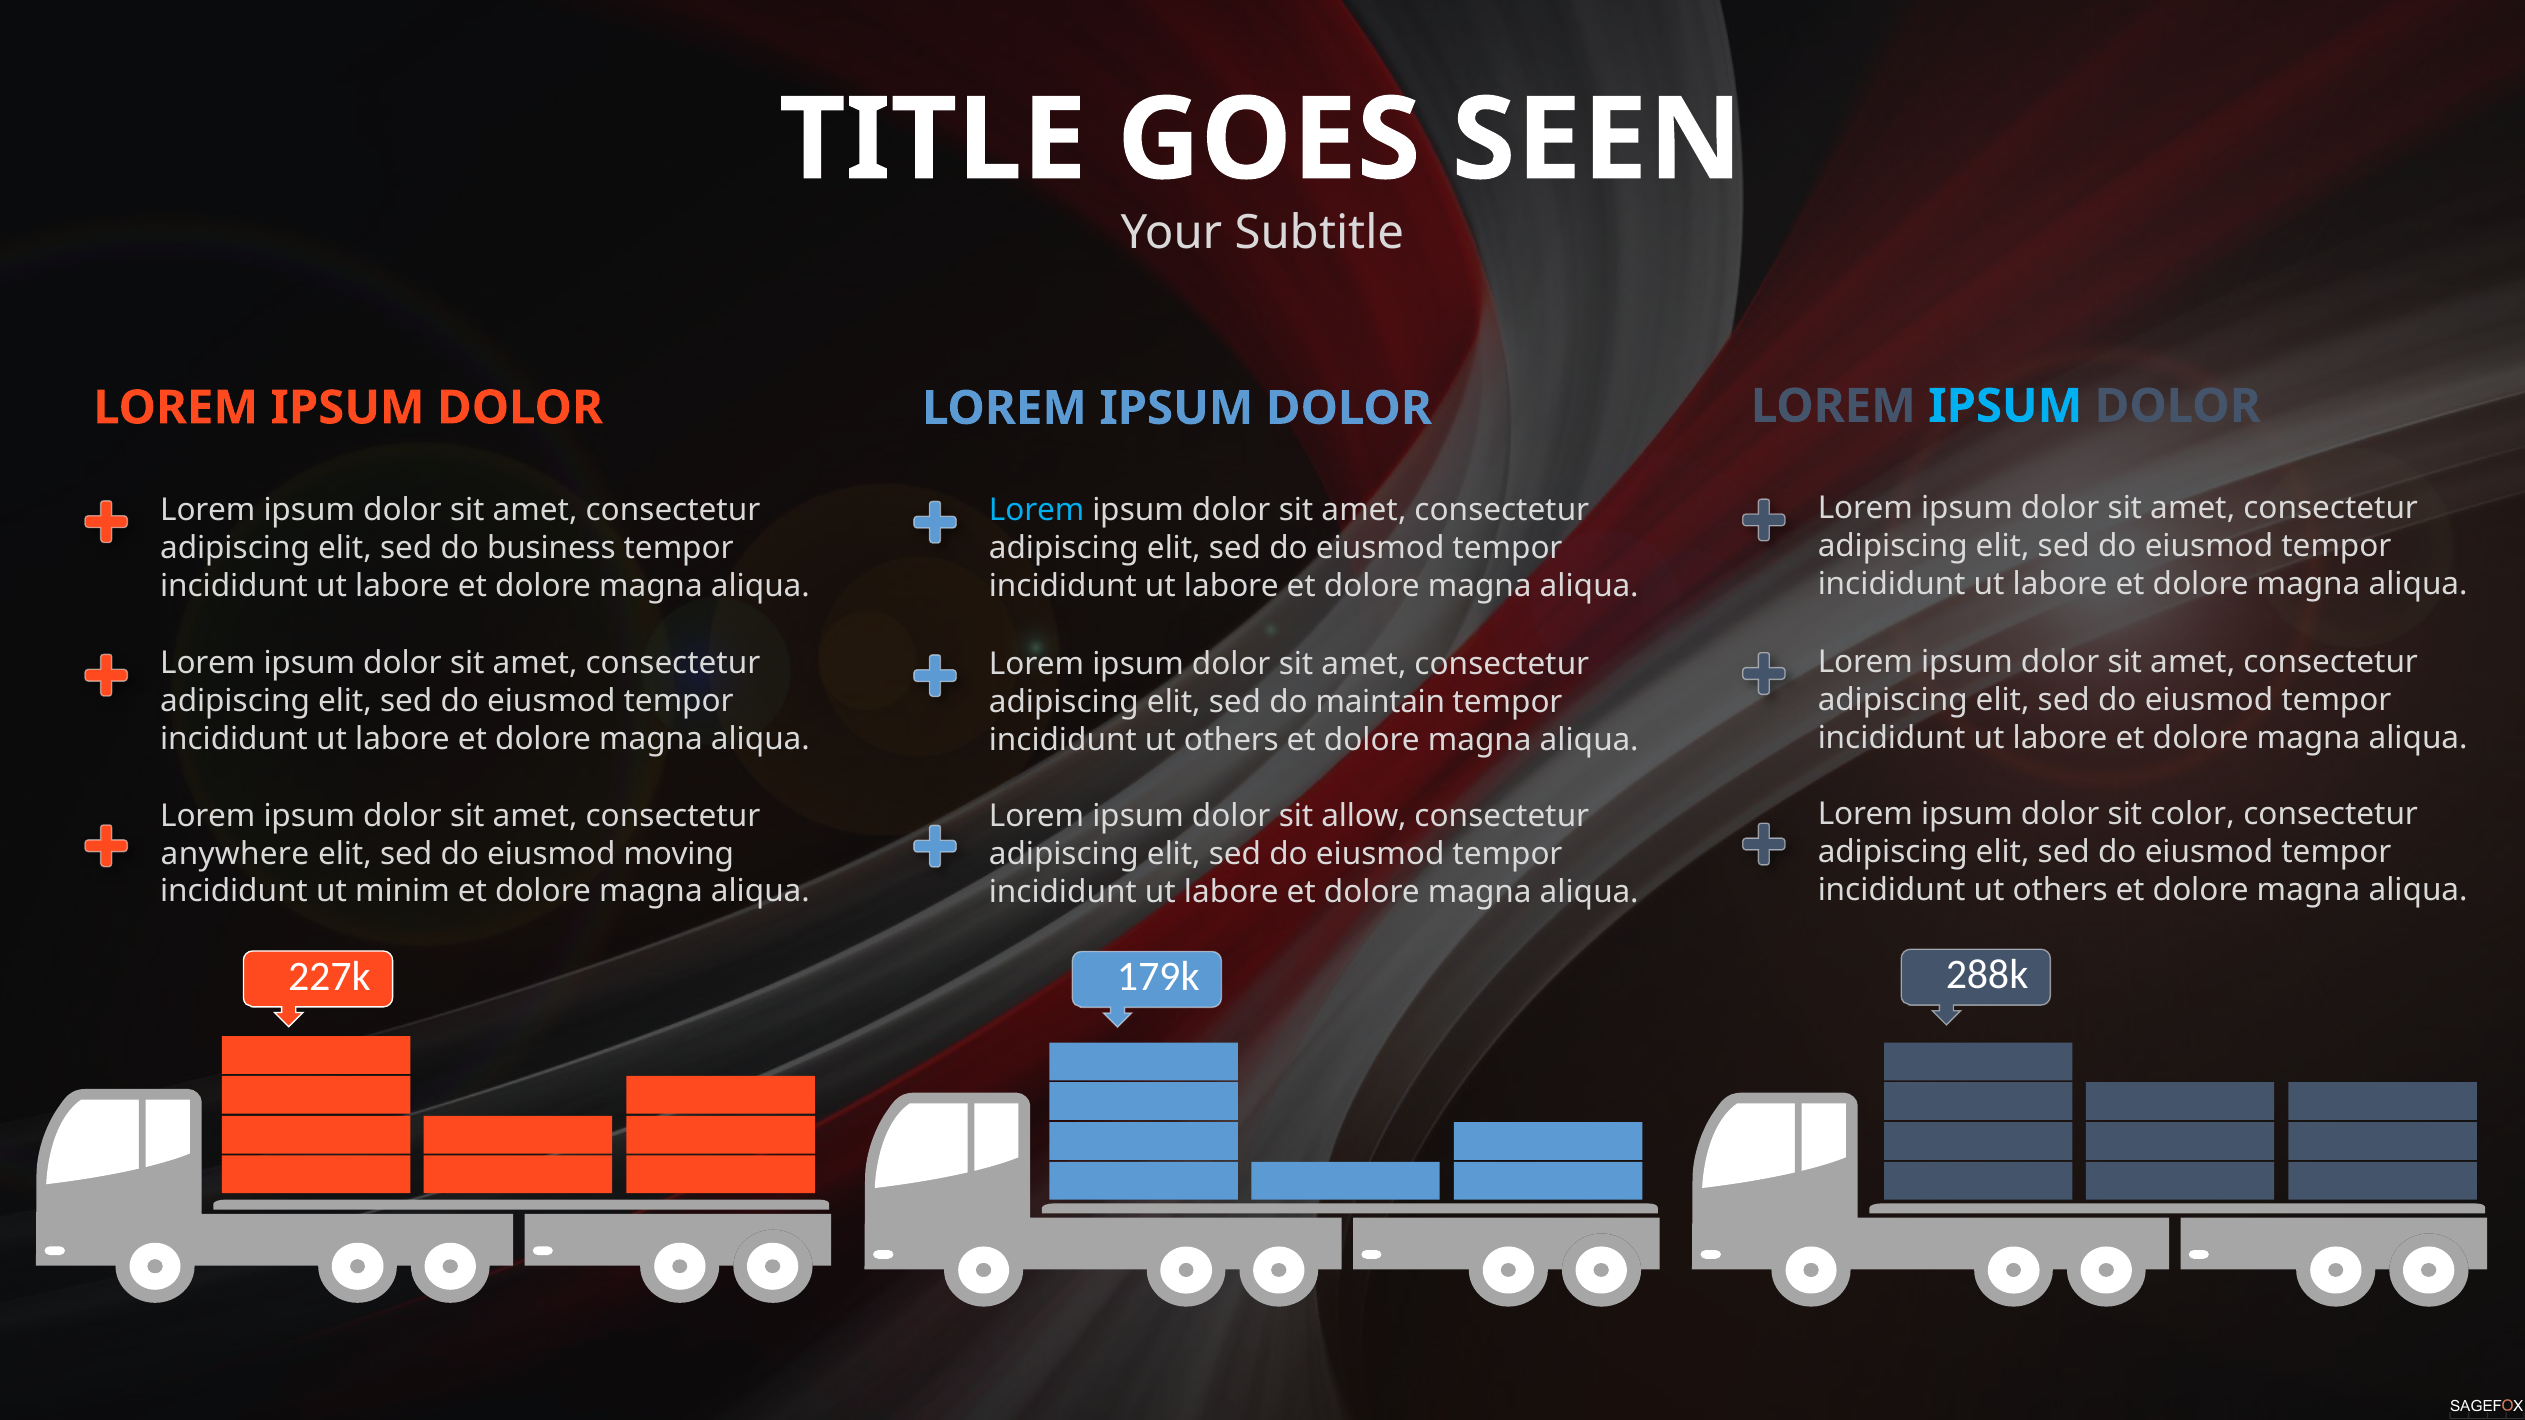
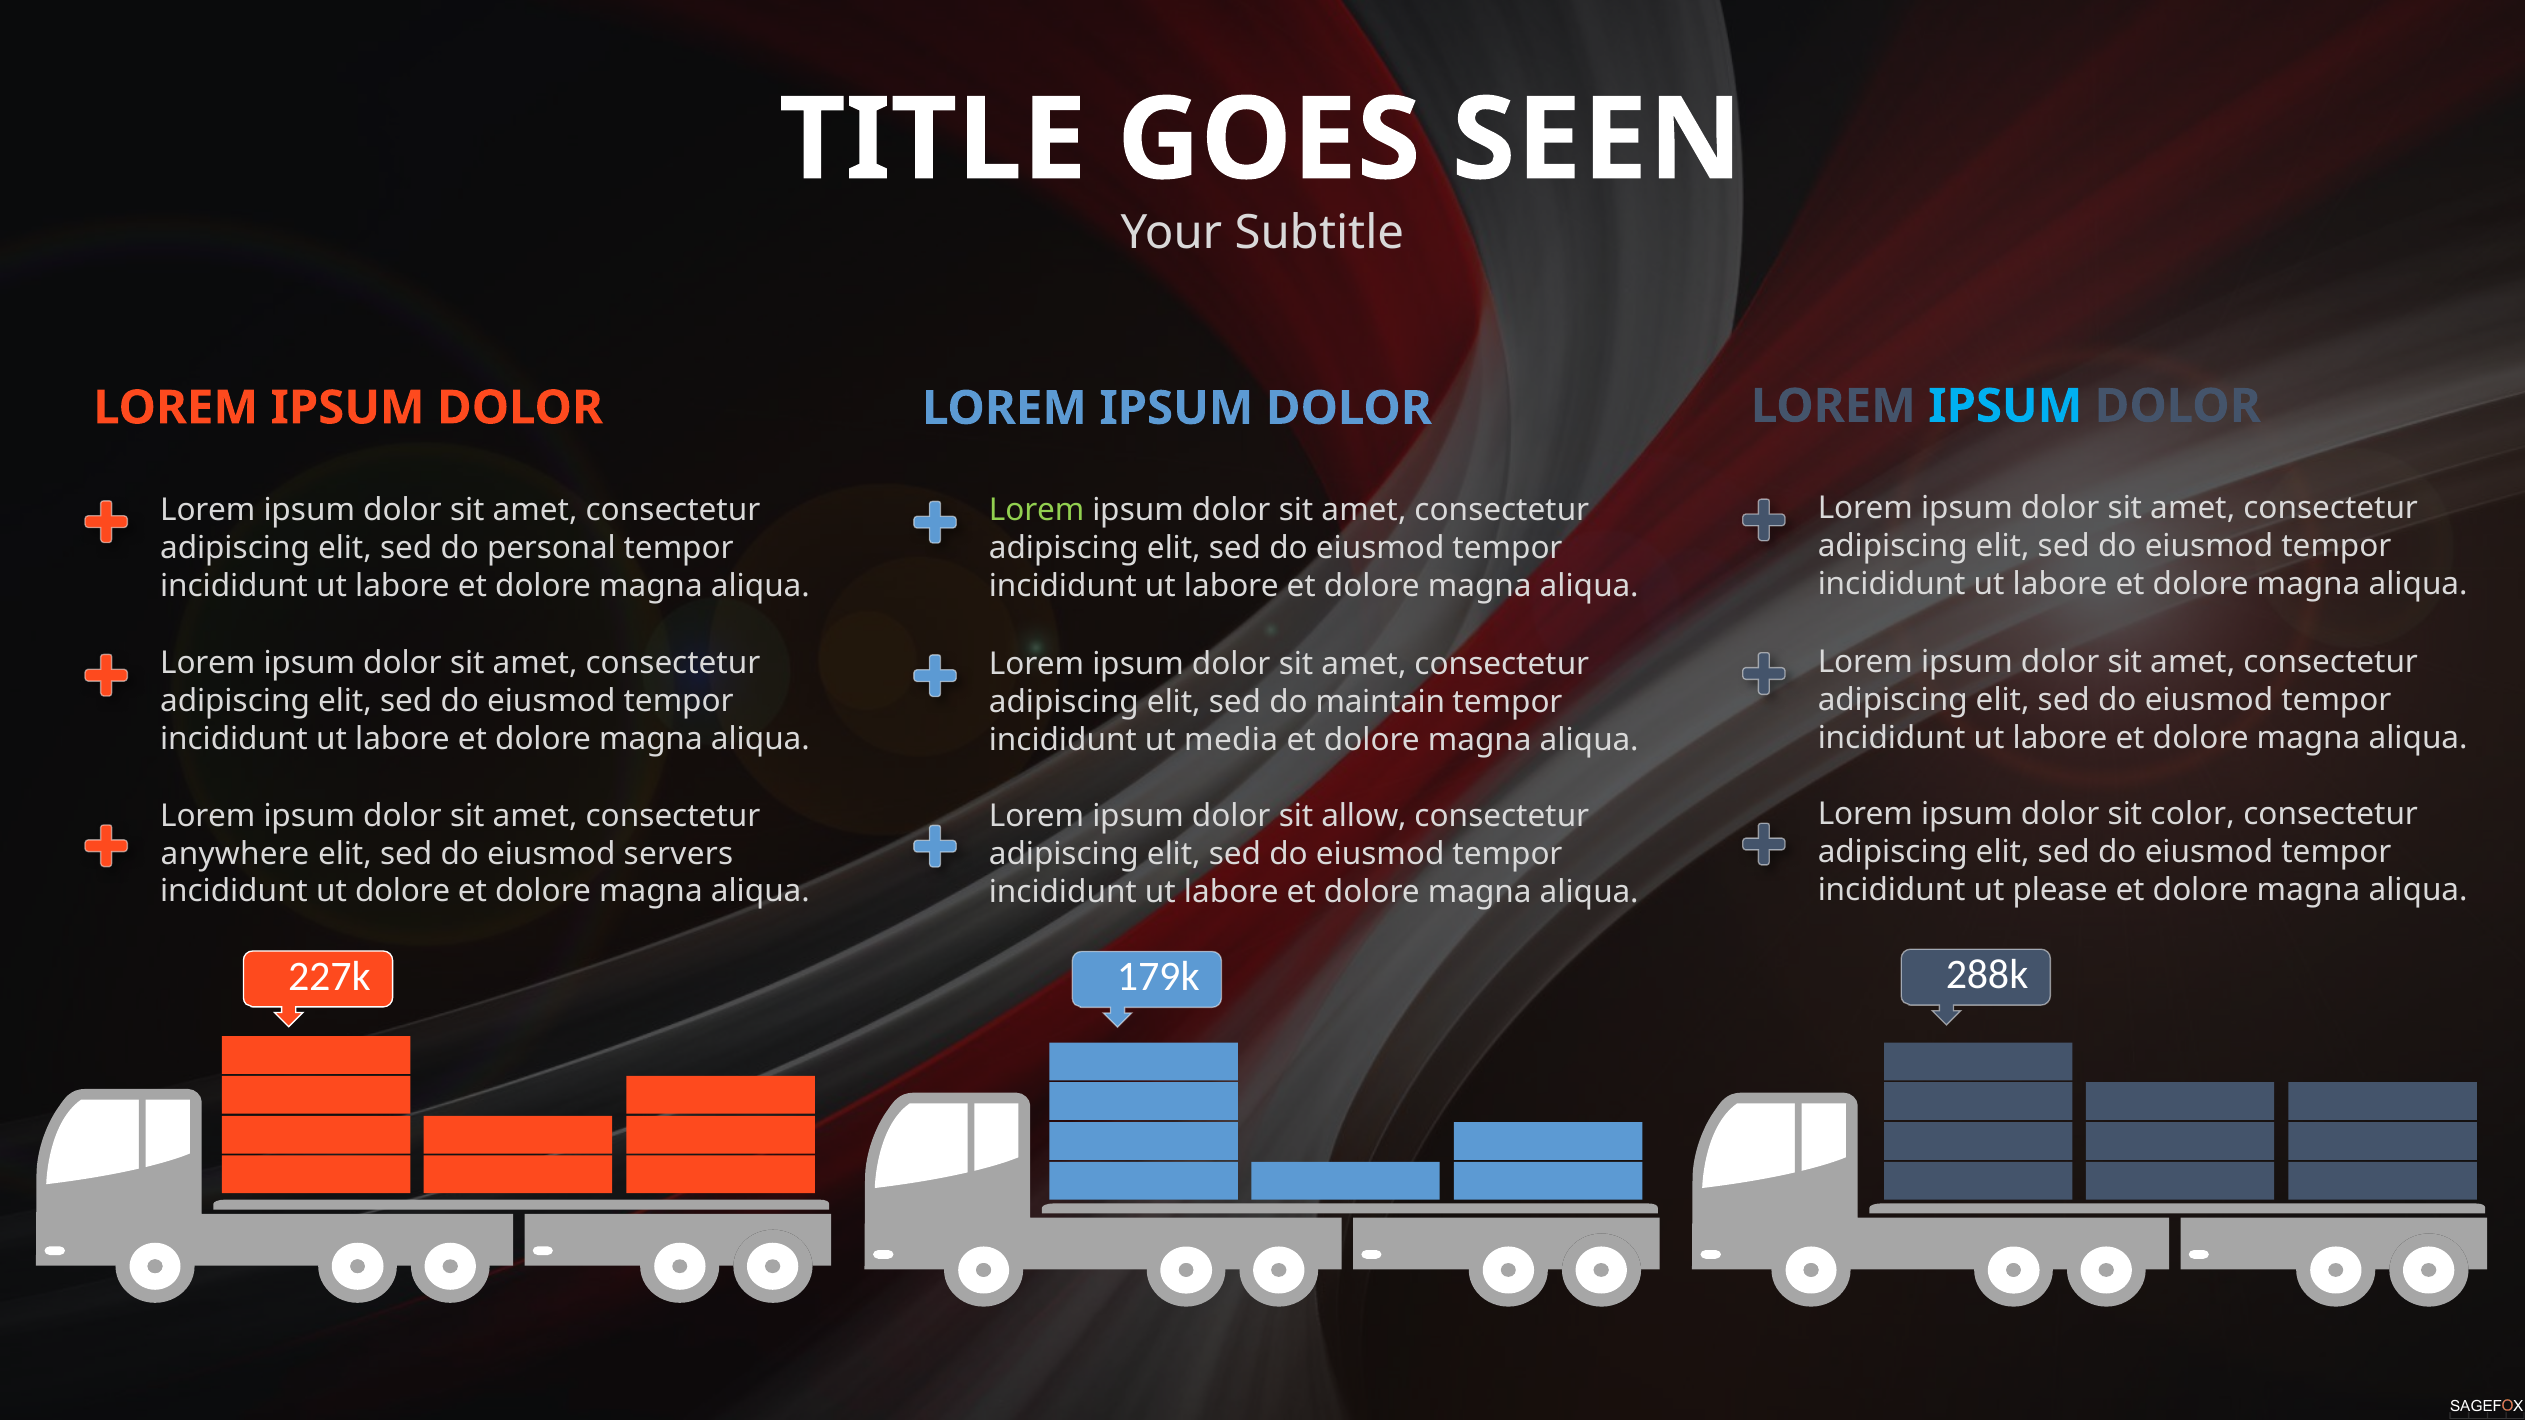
Lorem colour: light blue -> light green (1037, 511)
business: business -> personal (551, 548)
others: others -> media (1231, 740)
moving: moving -> servers (678, 854)
others: others -> please (2060, 890)
ut minim: minim -> dolore (403, 892)
